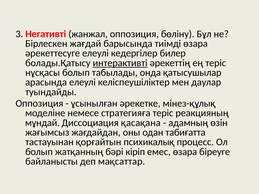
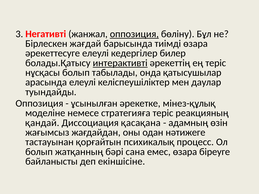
оппозиция underline: none -> present (134, 34)
мұндай: мұндай -> қандай (42, 123)
табиғатта: табиғатта -> нәтижеге (185, 133)
кіріп: кіріп -> сана (135, 152)
мақсаттар: мақсаттар -> екіншісіне (122, 162)
